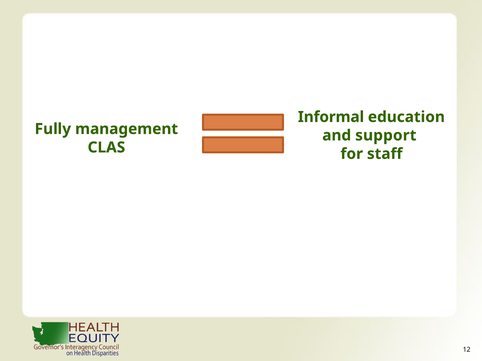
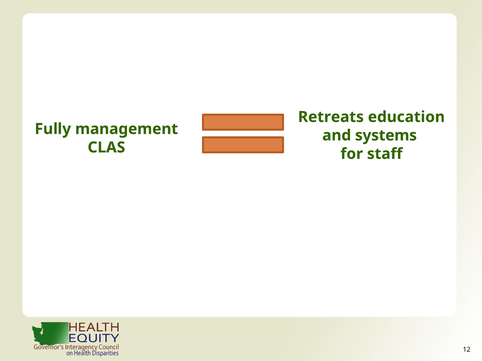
Informal: Informal -> Retreats (331, 117)
support: support -> systems (386, 136)
